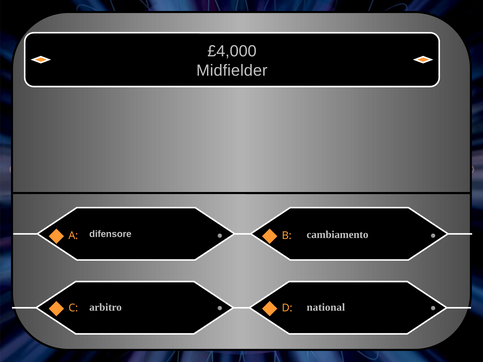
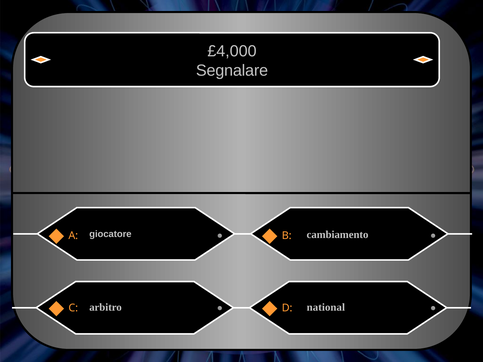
Midfielder: Midfielder -> Segnalare (232, 70)
difensore: difensore -> giocatore (110, 234)
